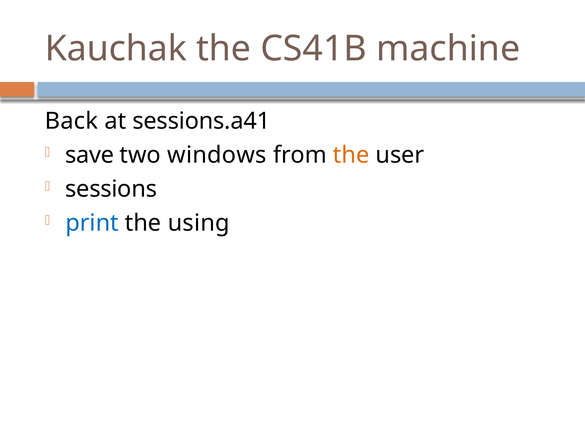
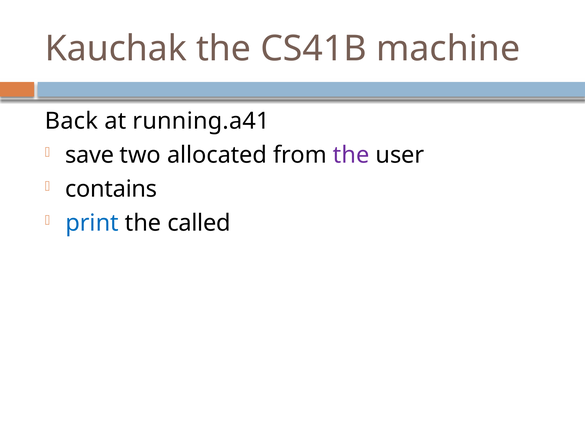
sessions.a41: sessions.a41 -> running.a41 (201, 121)
windows: windows -> allocated (217, 155)
the colour: orange -> purple (351, 155)
sessions: sessions -> contains (111, 189)
using: using -> called (199, 223)
